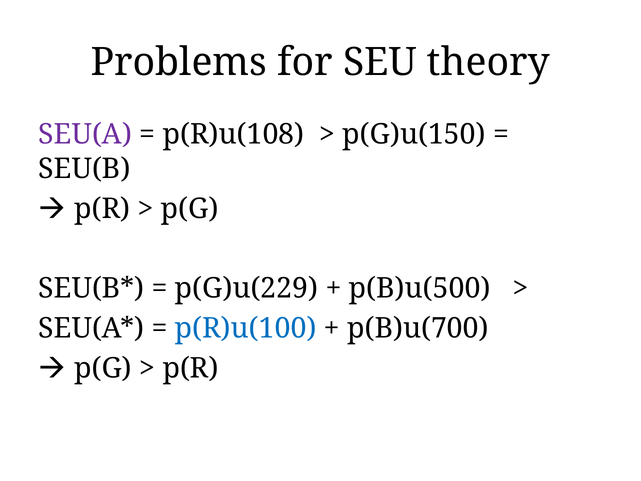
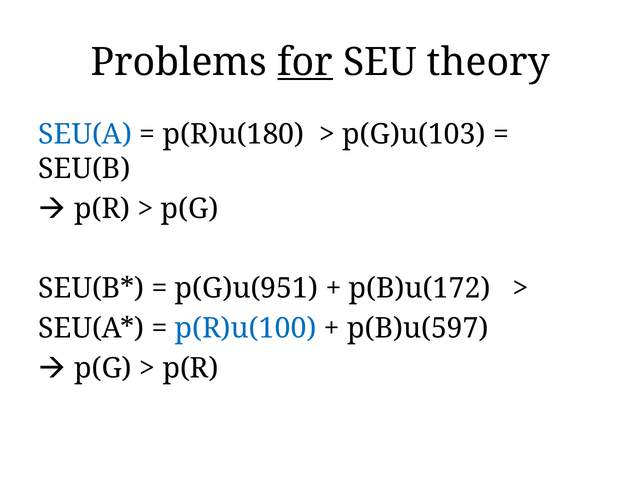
for underline: none -> present (305, 62)
SEU(A colour: purple -> blue (85, 134)
p(R)u(108: p(R)u(108 -> p(R)u(180 (233, 134)
p(G)u(150: p(G)u(150 -> p(G)u(103 (414, 134)
p(G)u(229: p(G)u(229 -> p(G)u(951 (247, 288)
p(B)u(500: p(B)u(500 -> p(B)u(172 (420, 288)
p(B)u(700: p(B)u(700 -> p(B)u(597 (418, 328)
